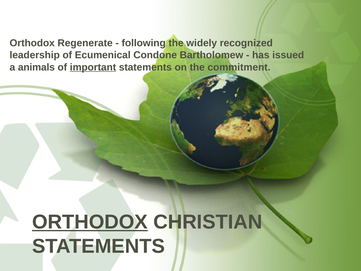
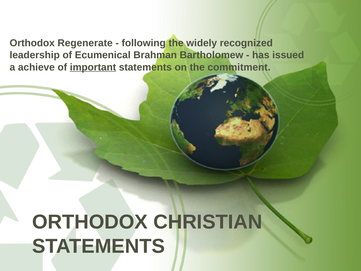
Condone: Condone -> Brahman (155, 55)
animals: animals -> achieve (36, 67)
ORTHODOX underline: present -> none (90, 222)
